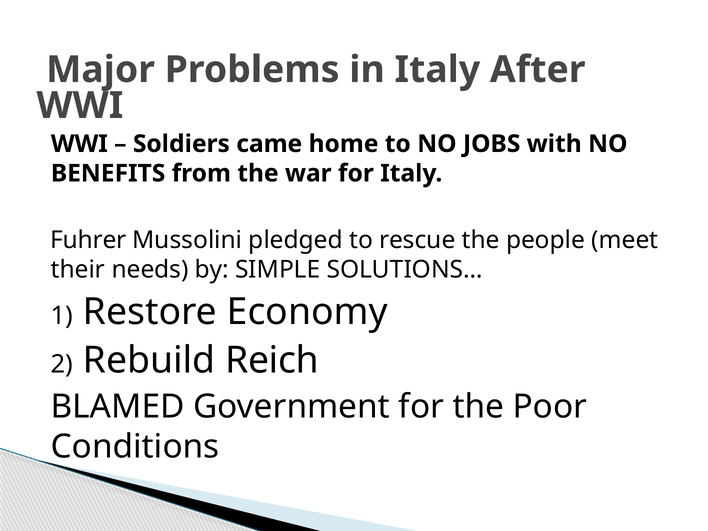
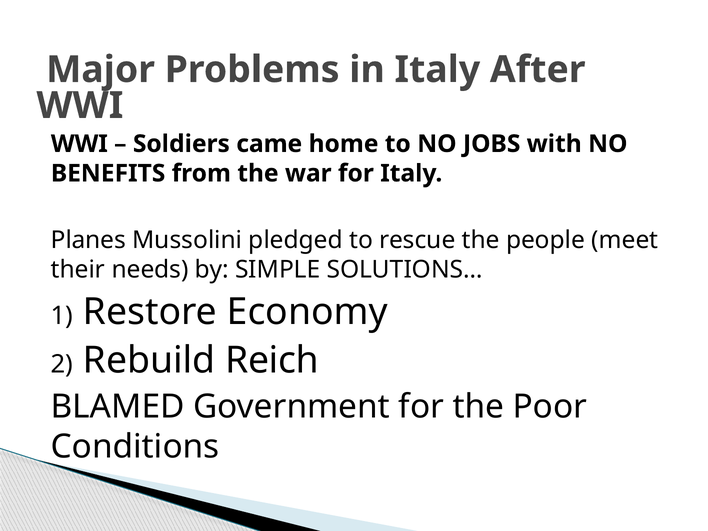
Fuhrer: Fuhrer -> Planes (88, 240)
